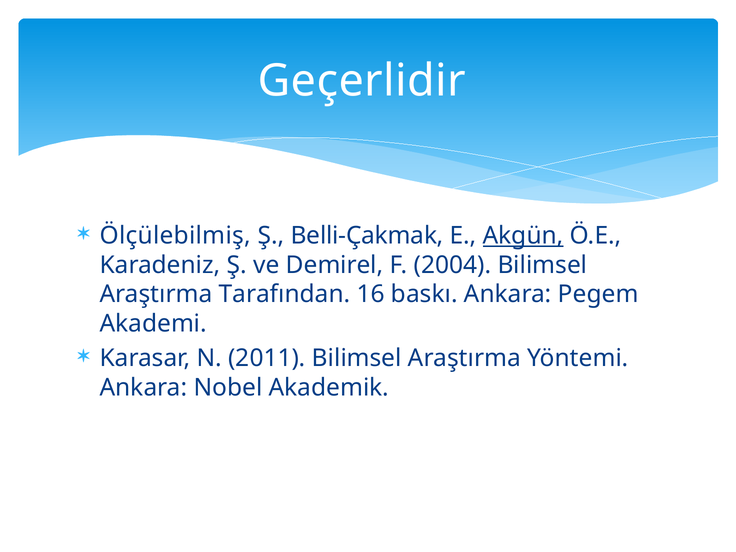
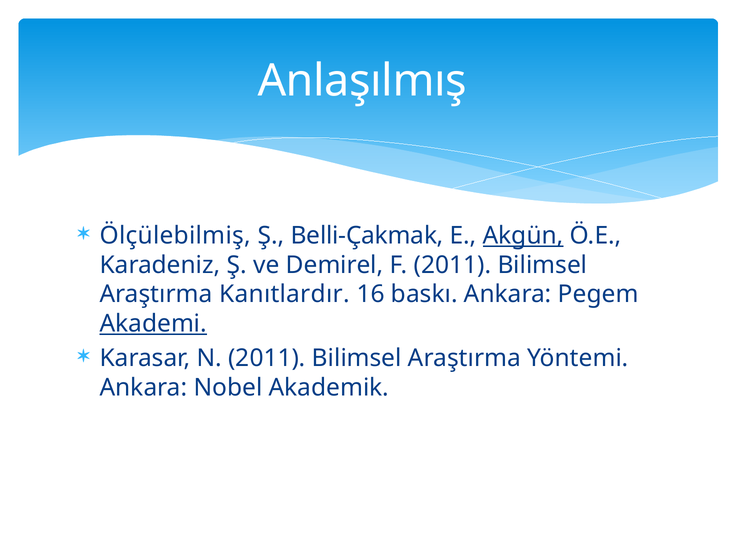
Geçerlidir: Geçerlidir -> Anlaşılmış (362, 81)
F 2004: 2004 -> 2011 (452, 265)
Tarafından: Tarafından -> Kanıtlardır (284, 294)
Akademi underline: none -> present (153, 324)
